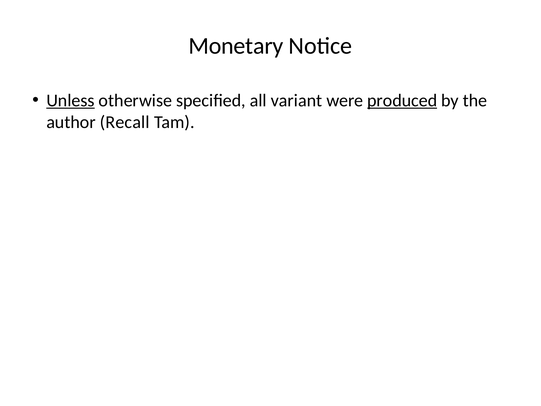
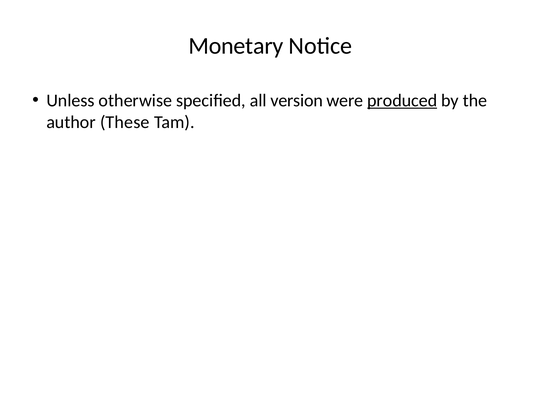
Unless underline: present -> none (70, 100)
variant: variant -> version (297, 100)
Recall: Recall -> These (125, 122)
